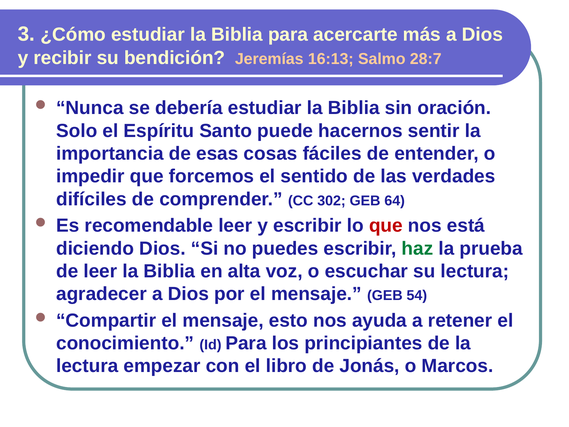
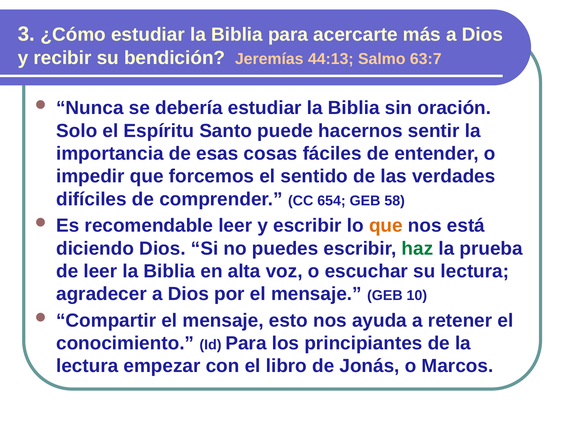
16:13: 16:13 -> 44:13 (331, 59)
28:7: 28:7 -> 63:7 (426, 59)
302: 302 -> 654 (331, 201)
64: 64 -> 58 (395, 201)
que colour: red -> orange (386, 226)
54: 54 -> 10 (417, 295)
